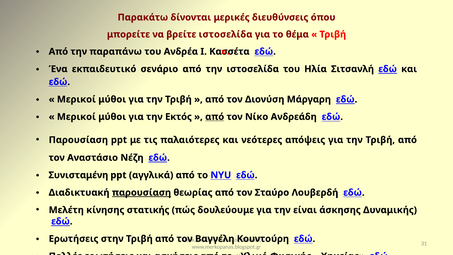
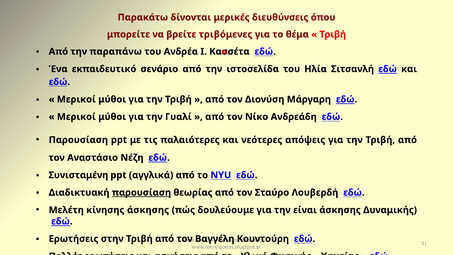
βρείτε ιστοσελίδα: ιστοσελίδα -> τριβόμενες (226, 34)
Εκτός: Εκτός -> Γυαλί (178, 117)
από underline: present -> none (215, 117)
κίνησης στατικής: στατικής -> άσκησης (148, 210)
